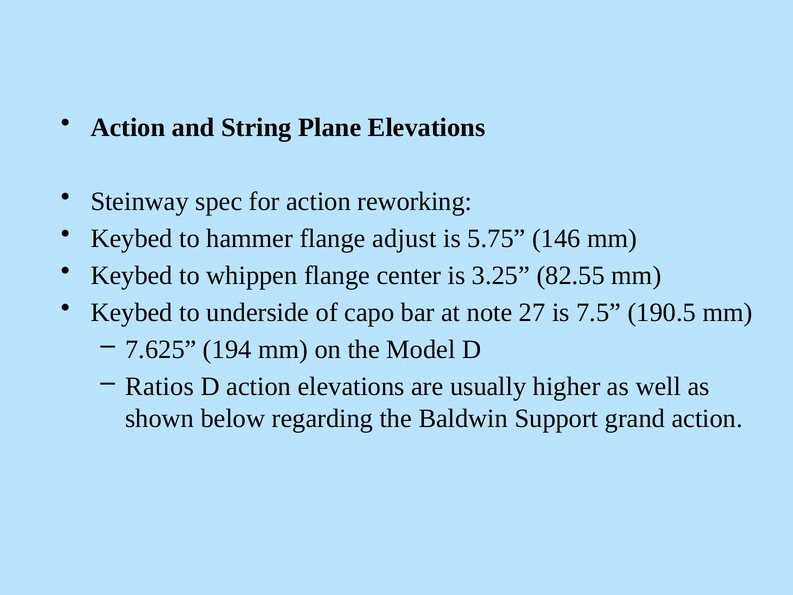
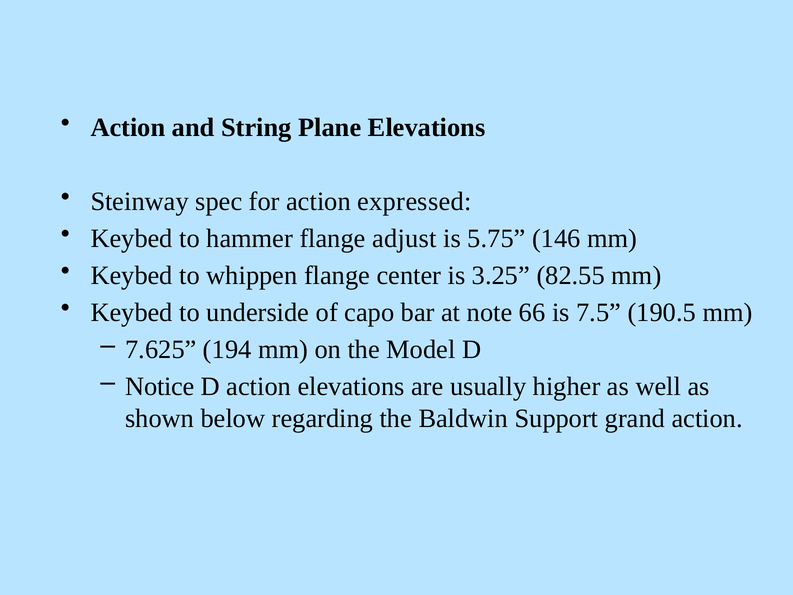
reworking: reworking -> expressed (414, 201)
27: 27 -> 66 (532, 312)
Ratios: Ratios -> Notice (160, 386)
